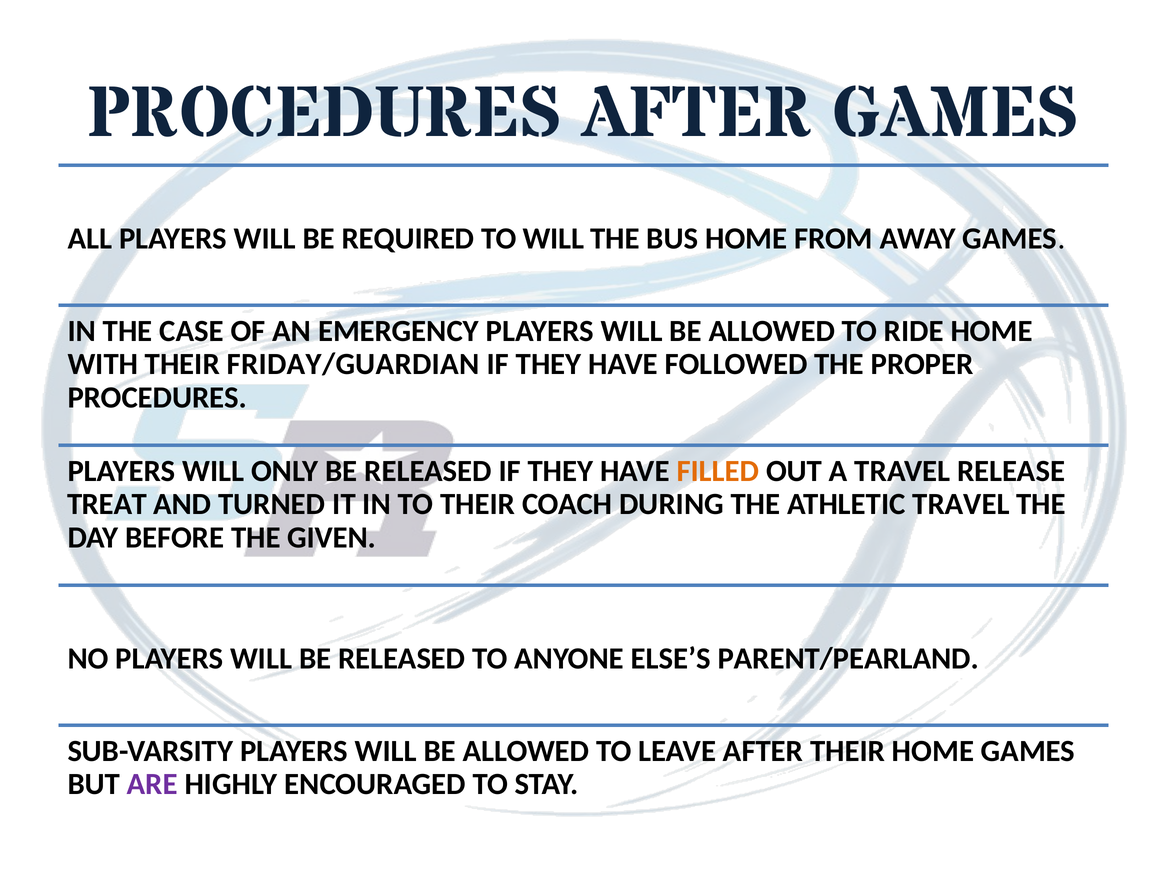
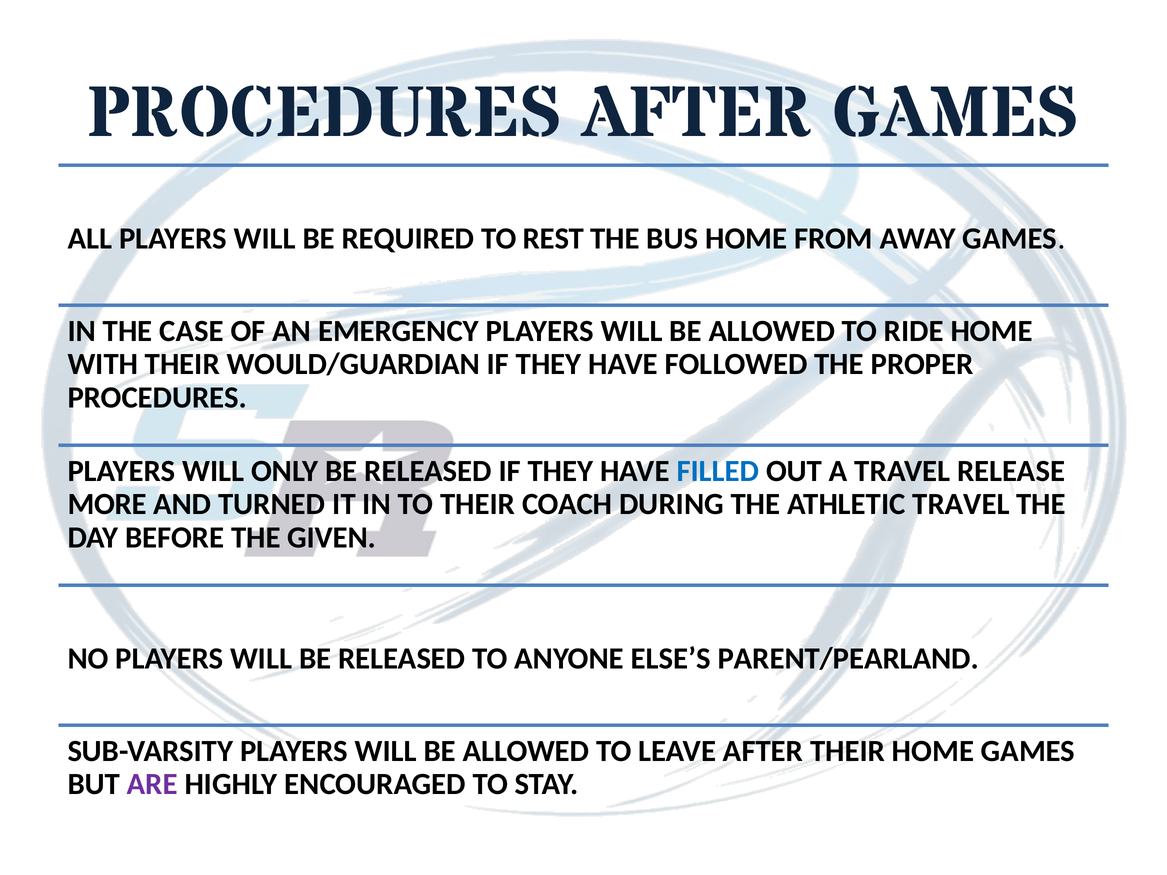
TO WILL: WILL -> REST (553, 239)
FRIDAY/GUARDIAN: FRIDAY/GUARDIAN -> WOULD/GUARDIAN (353, 364)
FILLED colour: orange -> blue (718, 471)
TREAT: TREAT -> MORE (107, 504)
